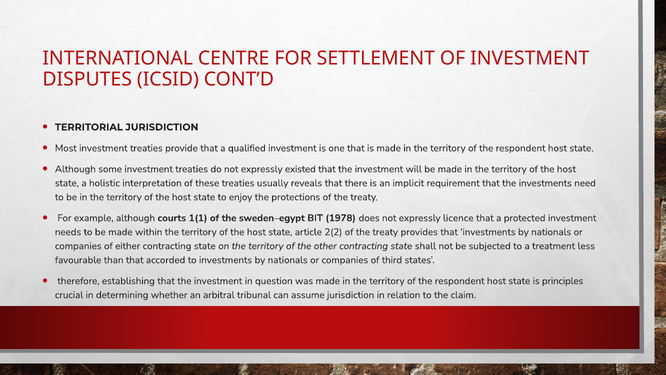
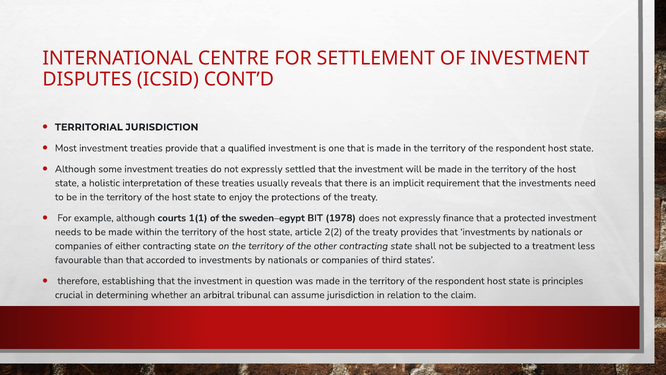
existed: existed -> settled (300, 169)
licence: licence -> finance (458, 218)
